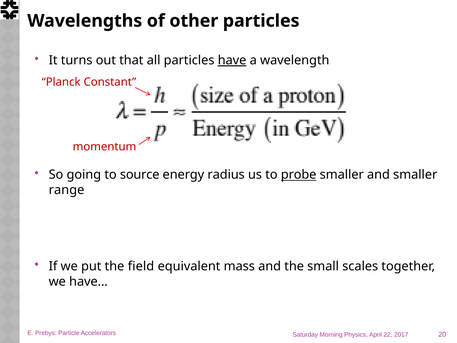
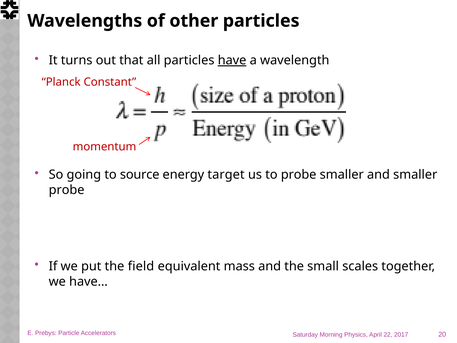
radius: radius -> target (226, 175)
probe underline: present -> none (299, 175)
range: range -> probe (67, 190)
